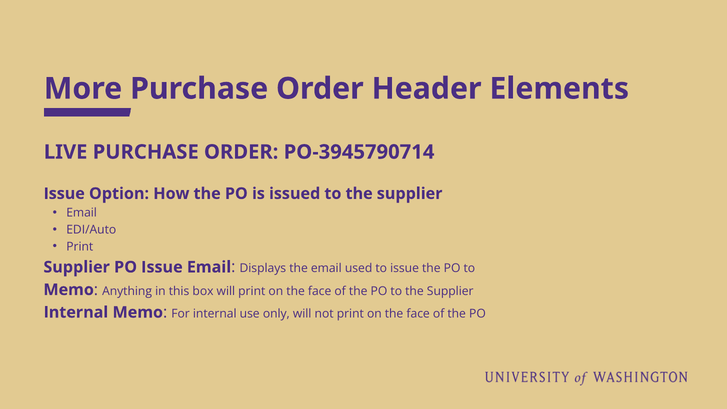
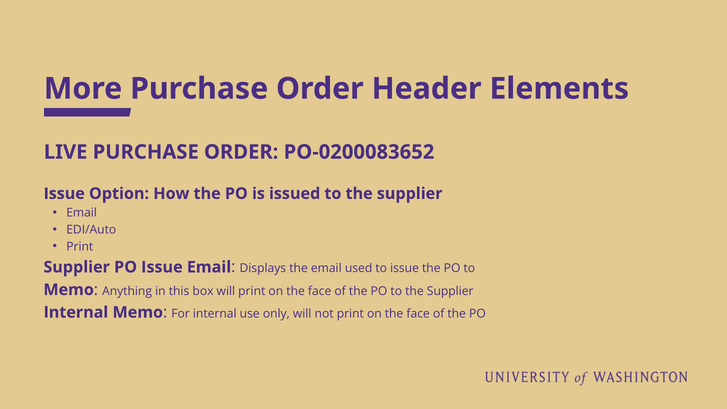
PO-3945790714: PO-3945790714 -> PO-0200083652 (359, 152)
